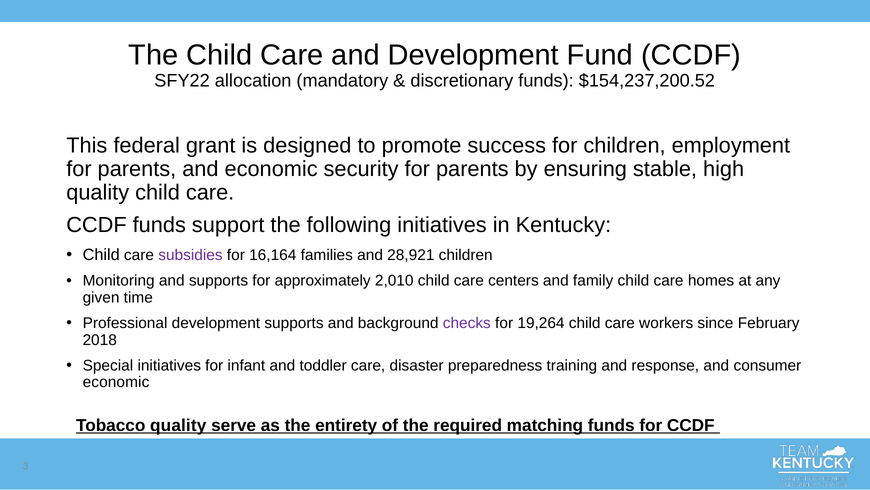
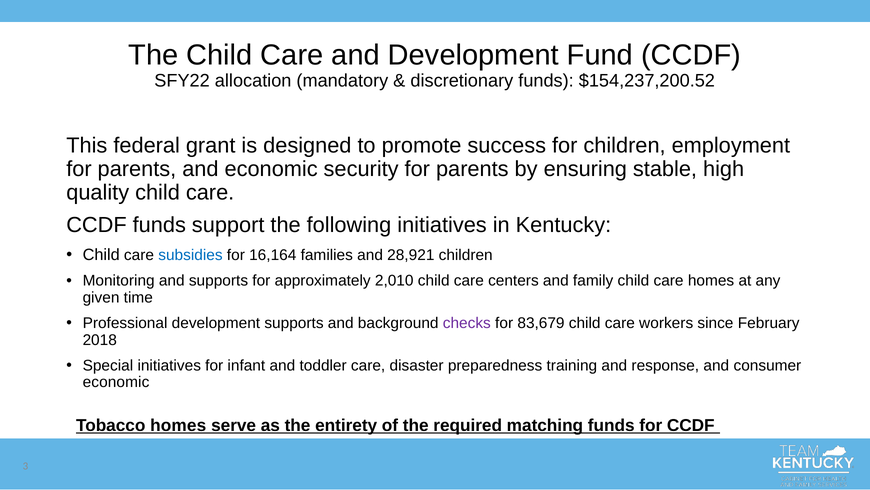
subsidies colour: purple -> blue (190, 255)
19,264: 19,264 -> 83,679 (541, 323)
Tobacco quality: quality -> homes (178, 425)
